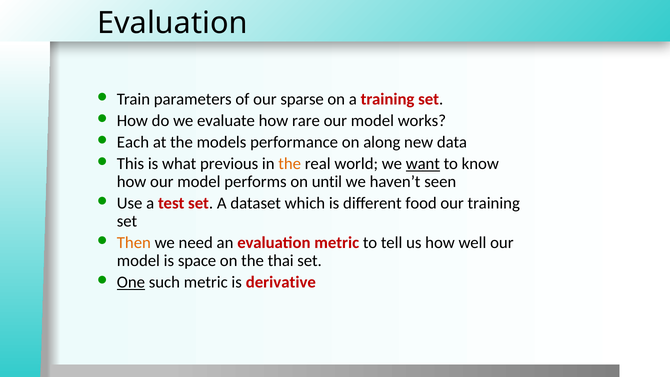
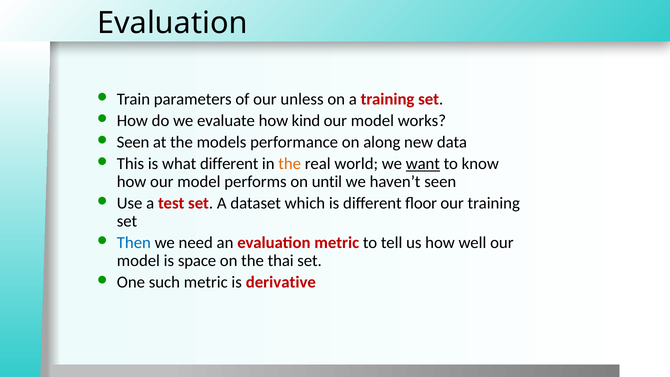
sparse: sparse -> unless (302, 99)
rare: rare -> kind (306, 121)
Each: Each -> Seen (133, 142)
what previous: previous -> different (229, 164)
food: food -> ﬂoor (421, 203)
Then colour: orange -> blue (134, 243)
One underline: present -> none (131, 282)
